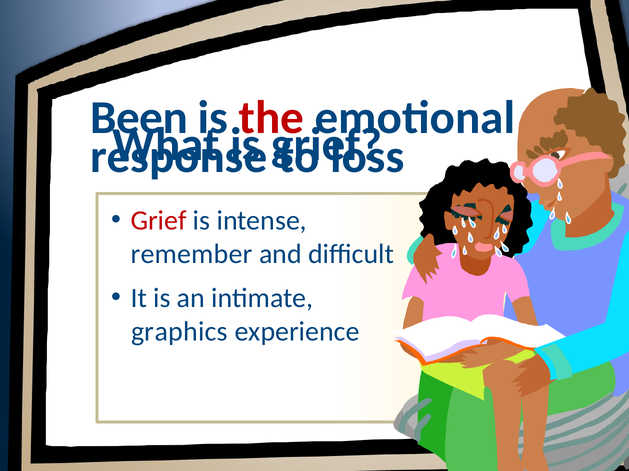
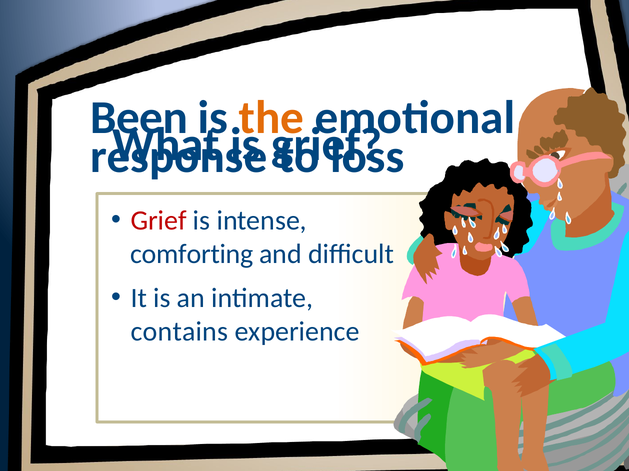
the colour: red -> orange (271, 118)
remember: remember -> comforting (192, 255)
graphics: graphics -> contains (179, 332)
